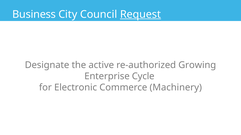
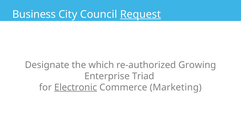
active: active -> which (101, 65)
Cycle: Cycle -> Triad (143, 76)
Electronic underline: none -> present (76, 88)
Machinery: Machinery -> Marketing (176, 88)
